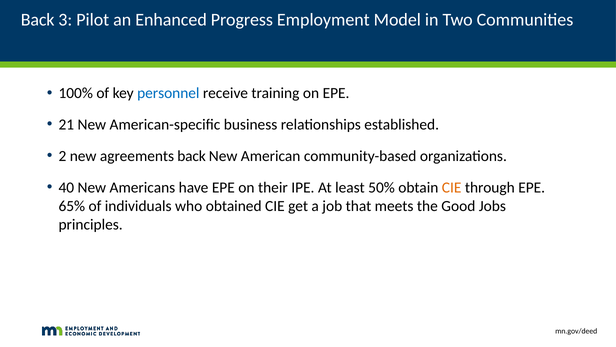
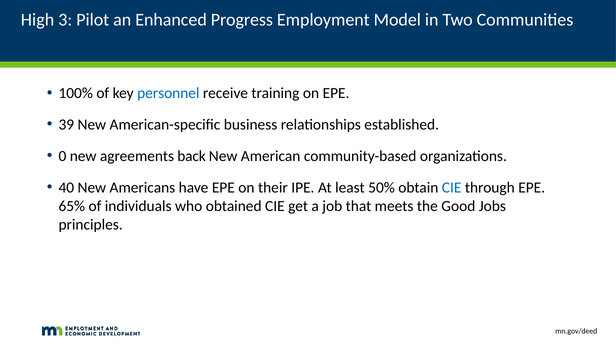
Back: Back -> High (38, 20)
21: 21 -> 39 (66, 125)
2: 2 -> 0 (62, 156)
CIE colour: orange -> blue (452, 187)
